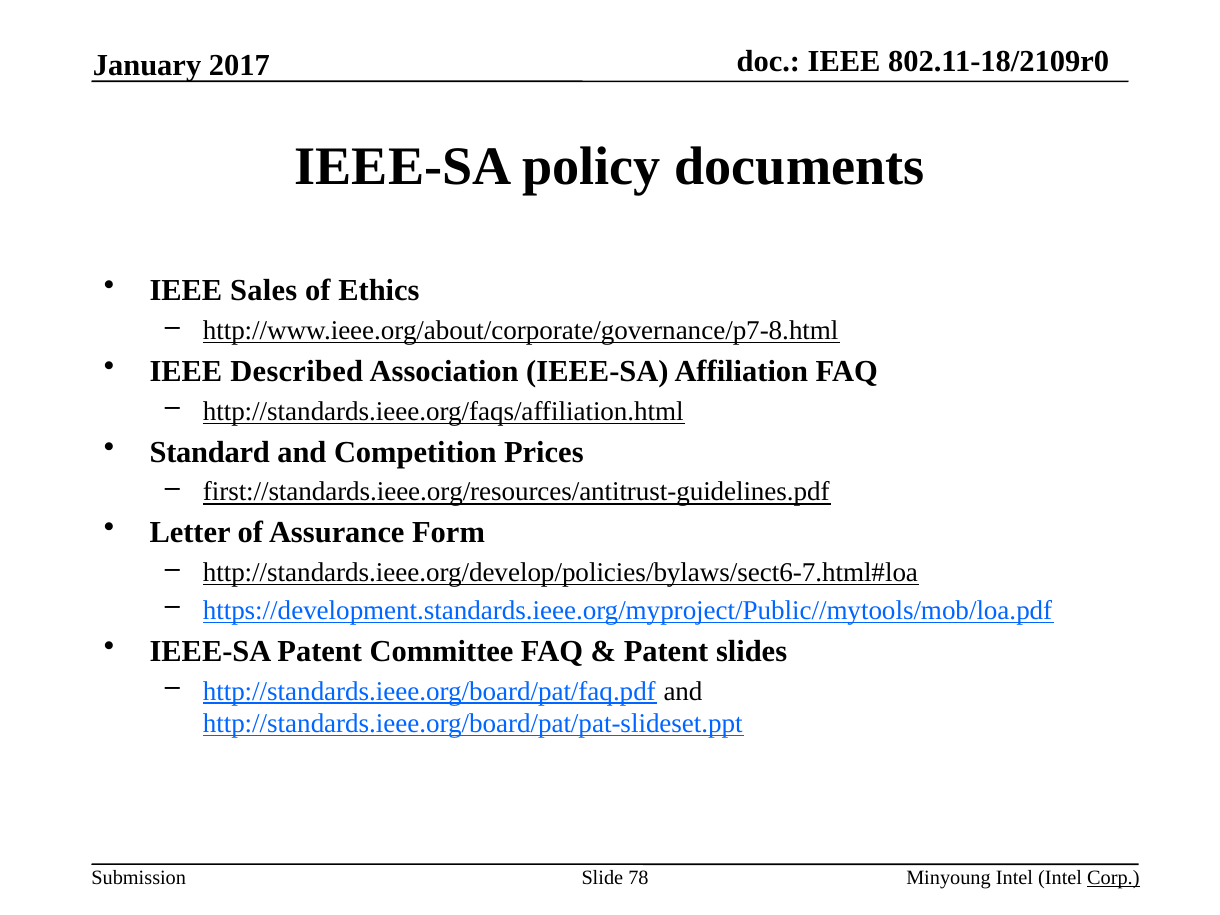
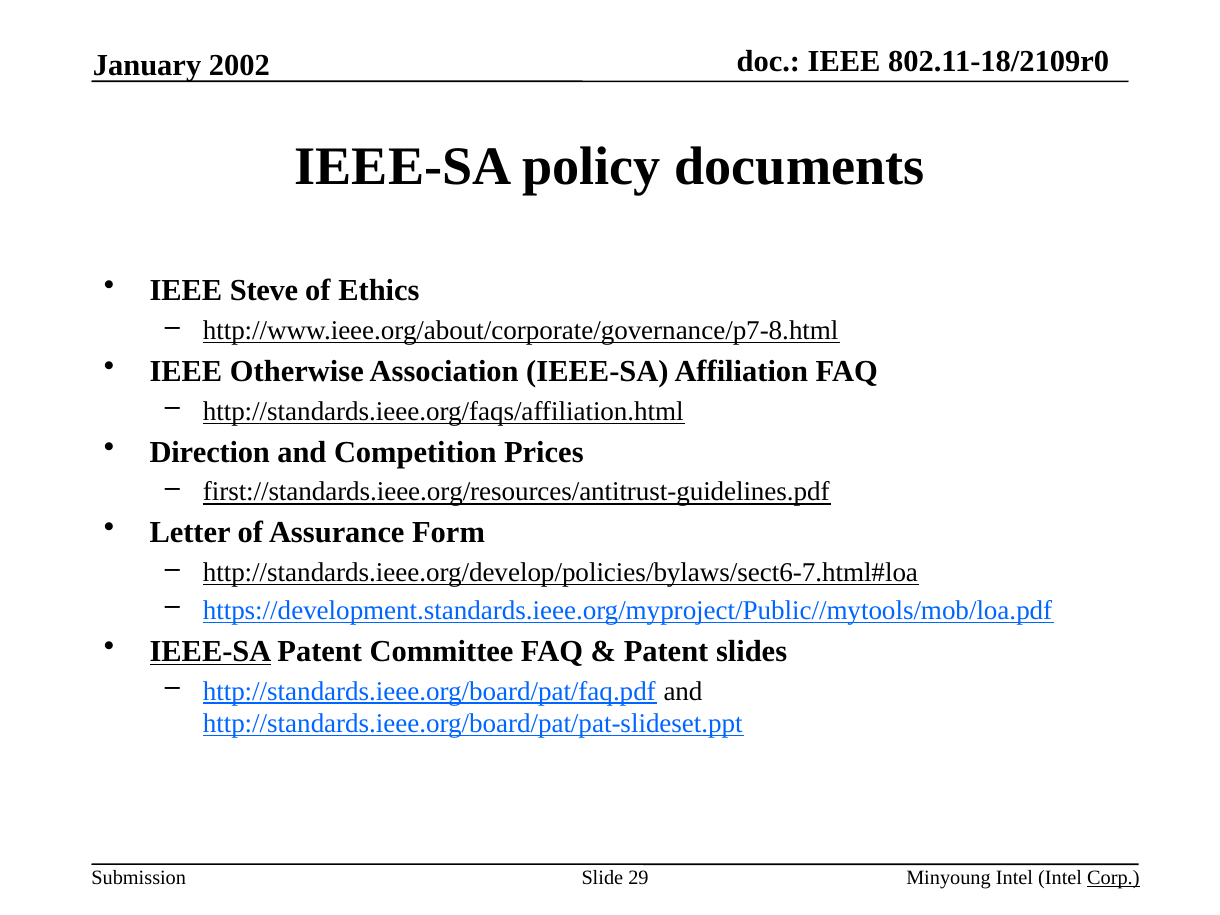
2017: 2017 -> 2002 (239, 65)
Sales: Sales -> Steve (264, 291)
Described: Described -> Otherwise (297, 372)
Standard: Standard -> Direction (210, 452)
IEEE-SA underline: none -> present (210, 651)
78: 78 -> 29 (638, 878)
